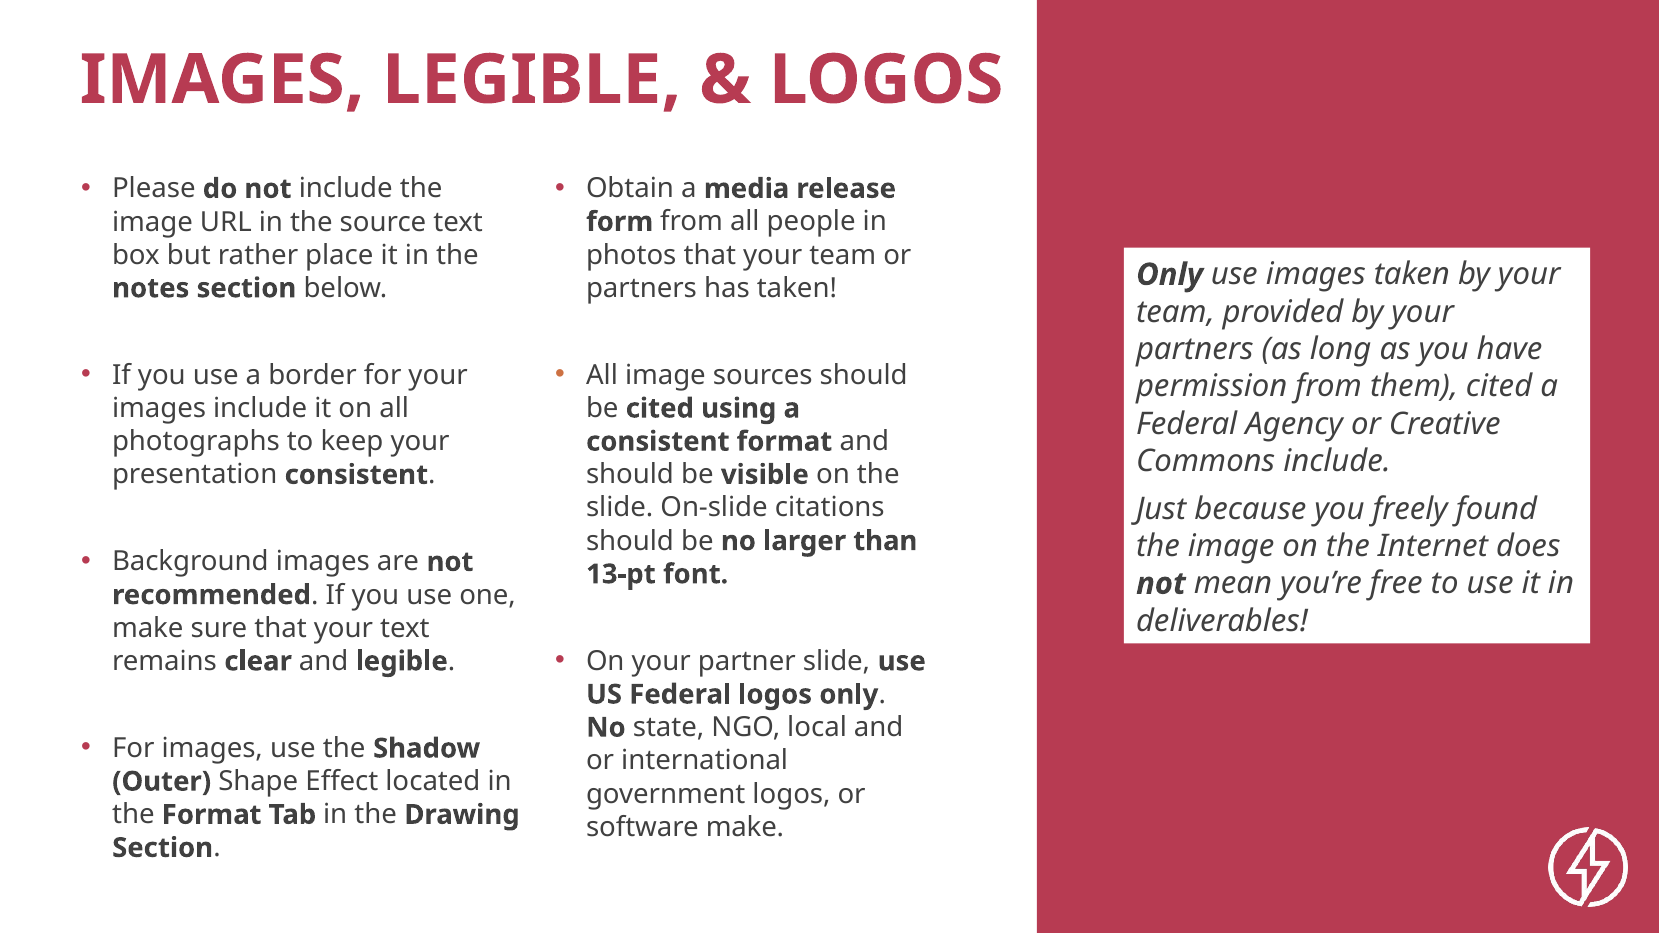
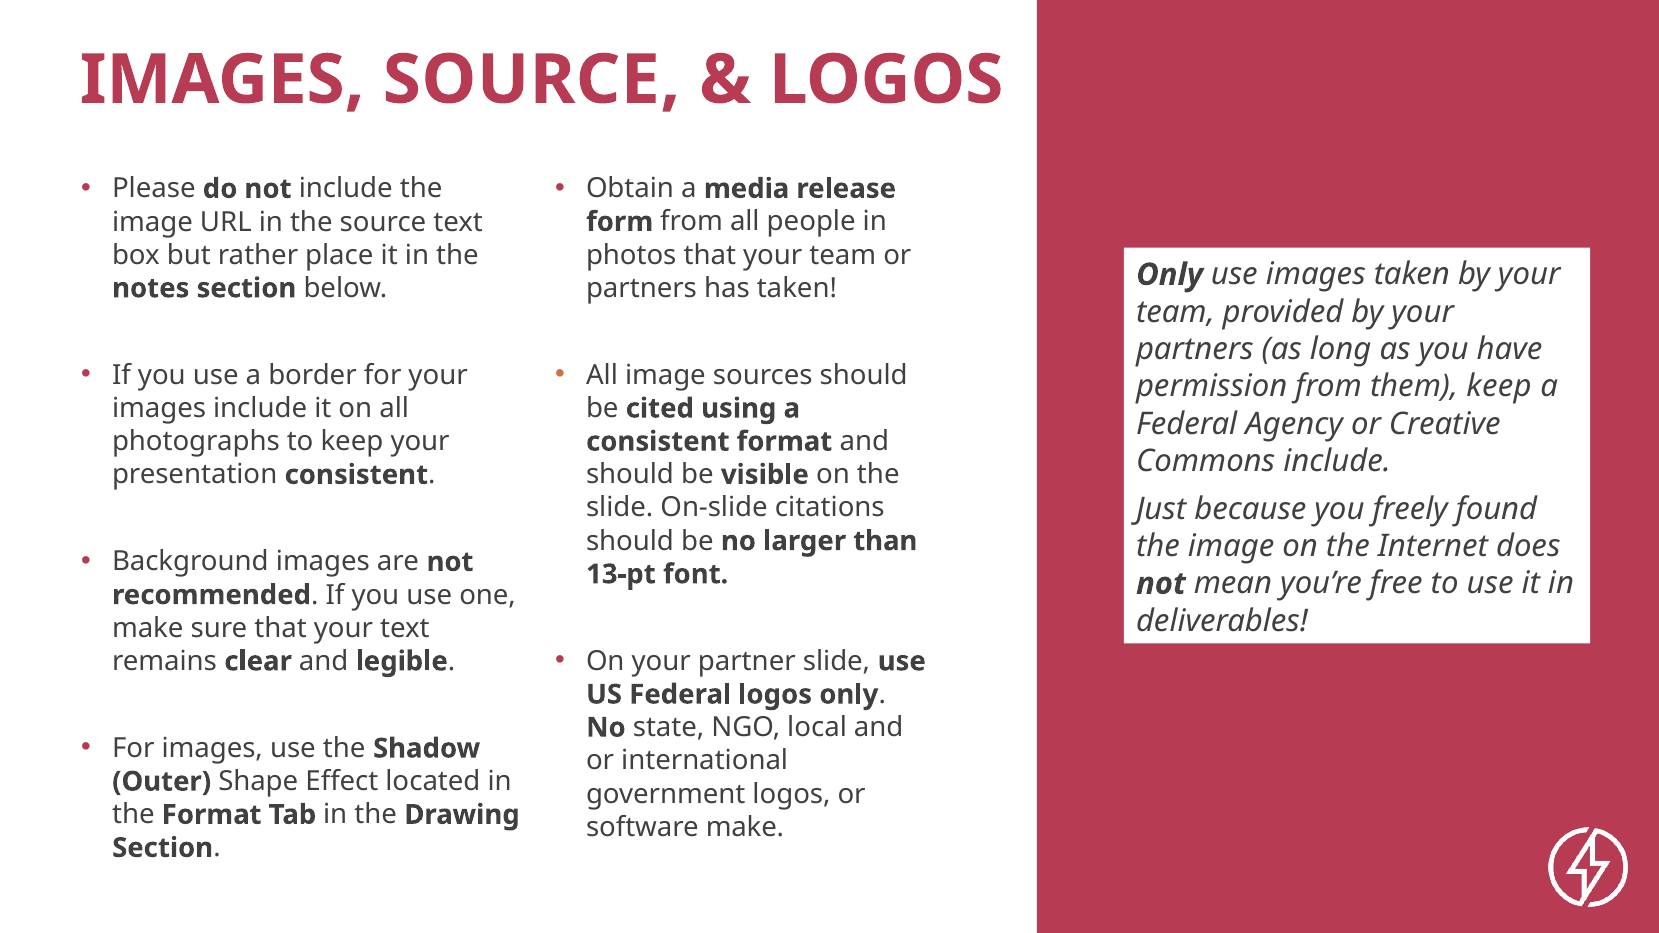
IMAGES LEGIBLE: LEGIBLE -> SOURCE (531, 80)
them cited: cited -> keep (1499, 387)
